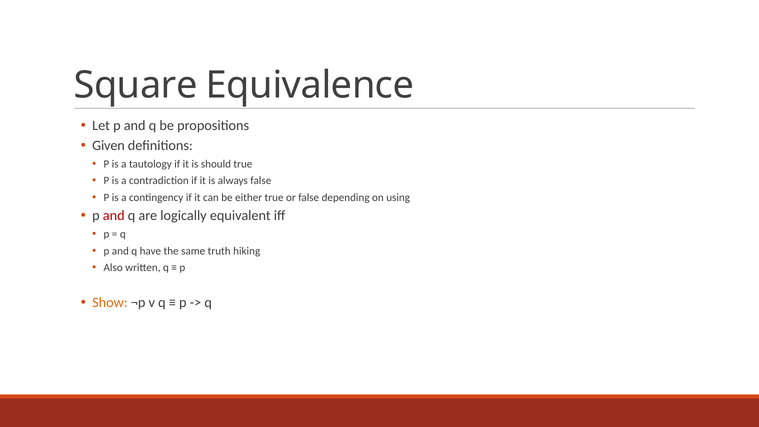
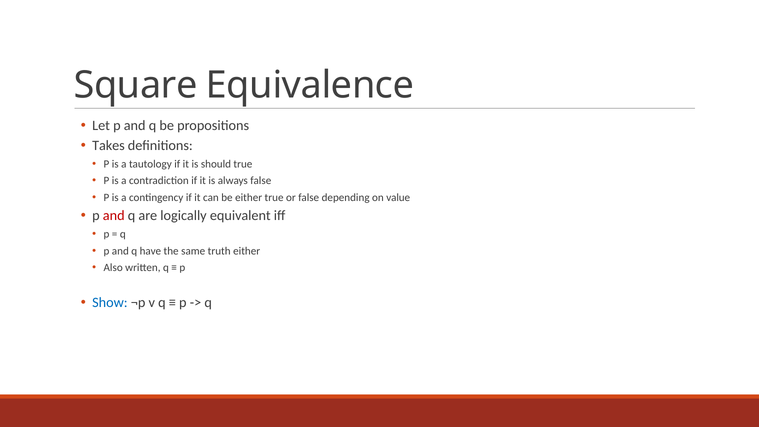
Given: Given -> Takes (108, 145)
using: using -> value (398, 197)
truth hiking: hiking -> either (247, 251)
Show colour: orange -> blue (110, 303)
